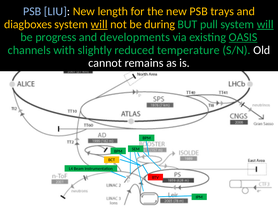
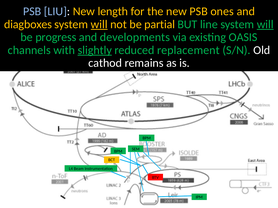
trays: trays -> ones (222, 11)
during: during -> partial (160, 24)
pull: pull -> line (209, 24)
OASIS underline: present -> none (243, 37)
slightly underline: none -> present (95, 50)
temperature: temperature -> replacement (188, 50)
cannot: cannot -> cathod (105, 63)
